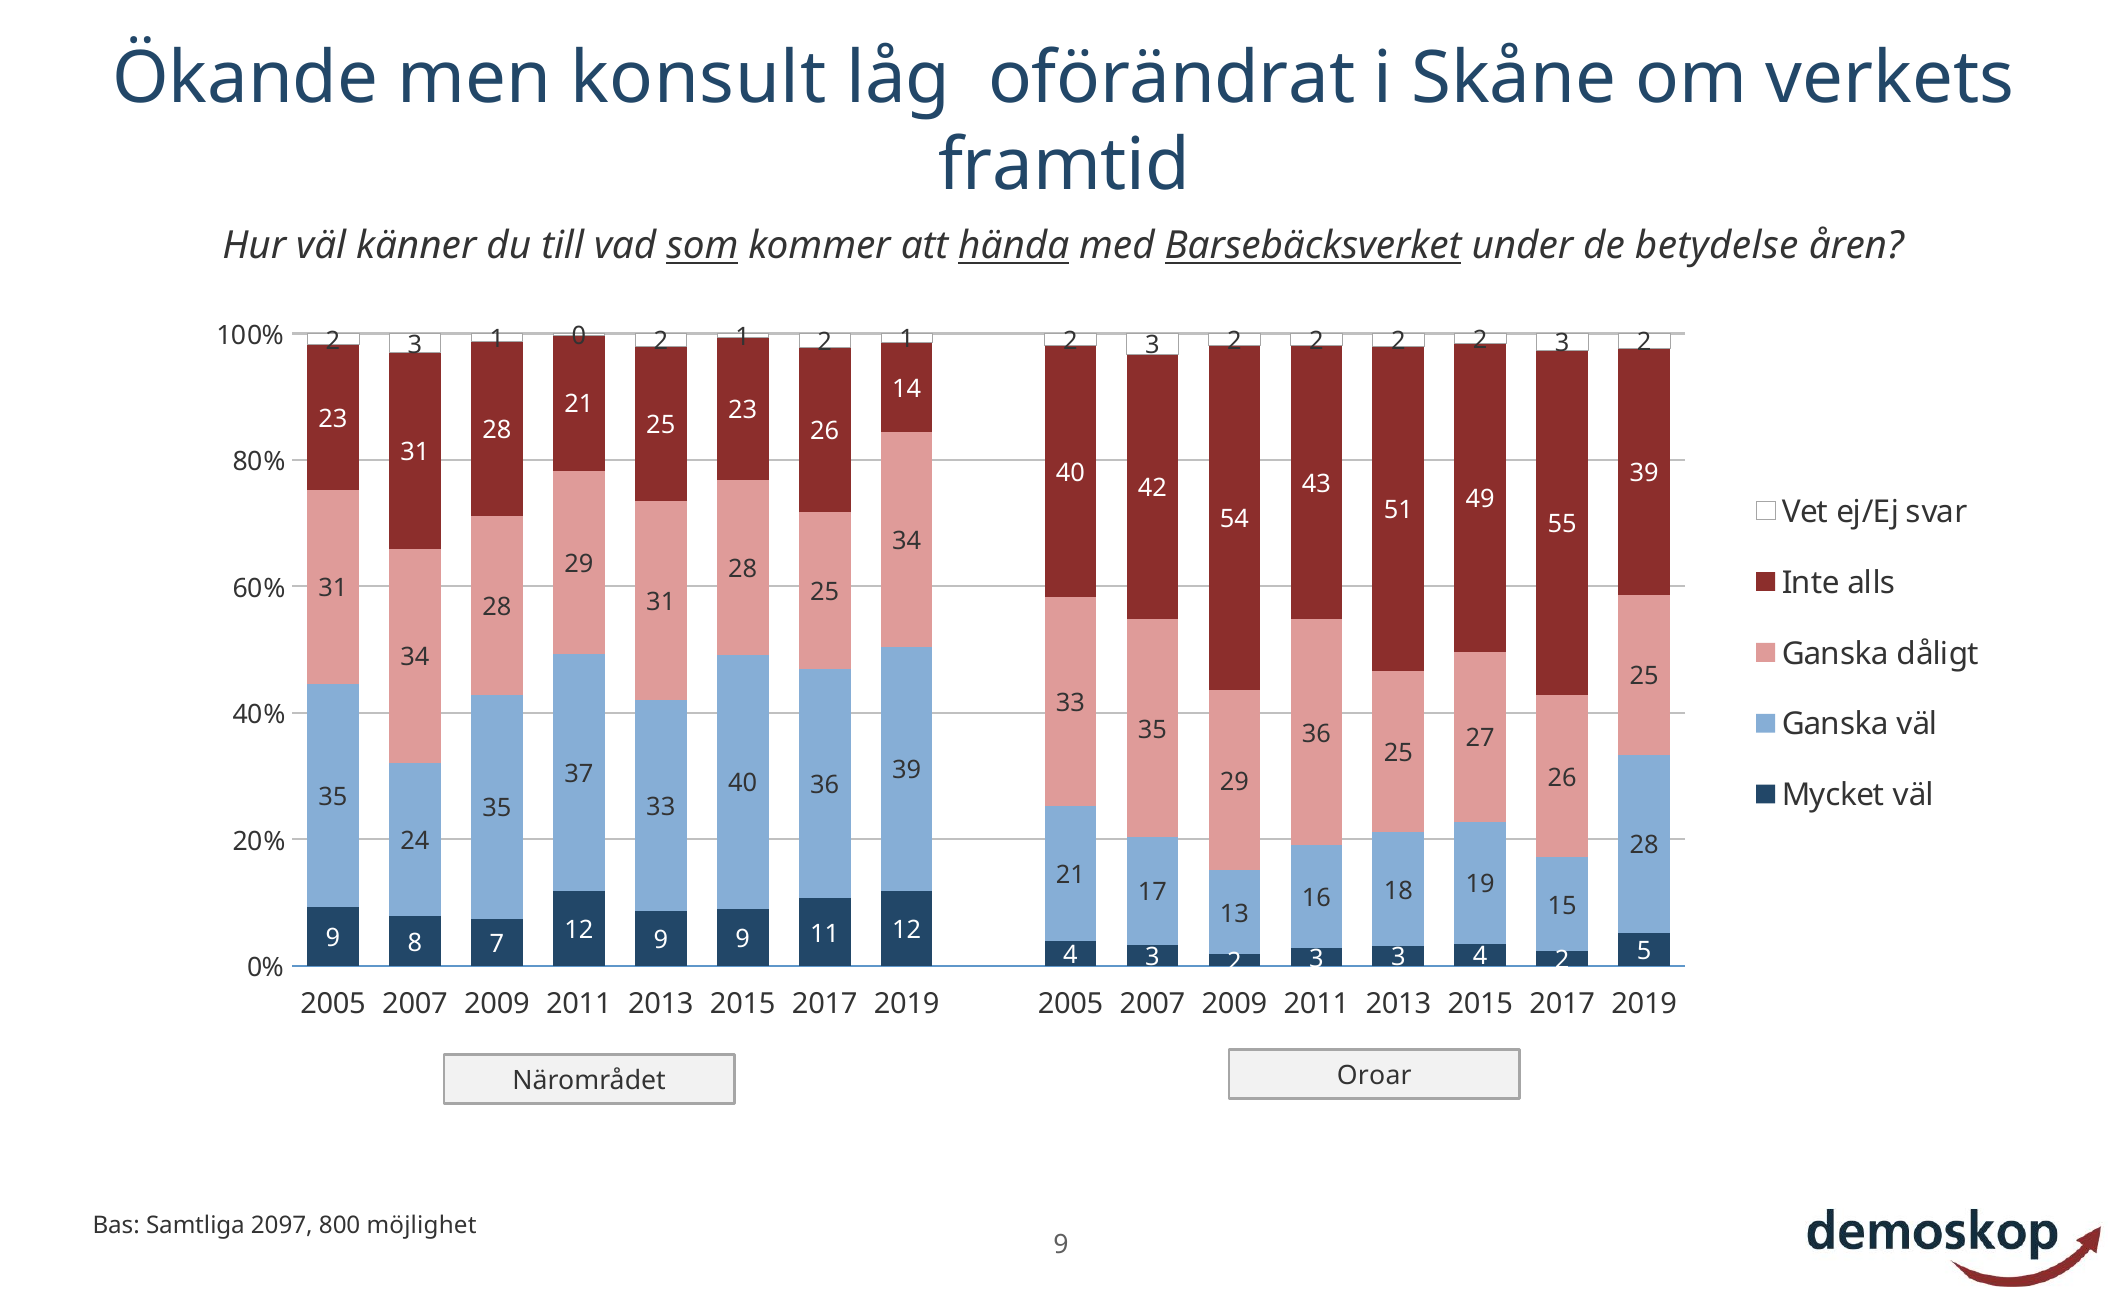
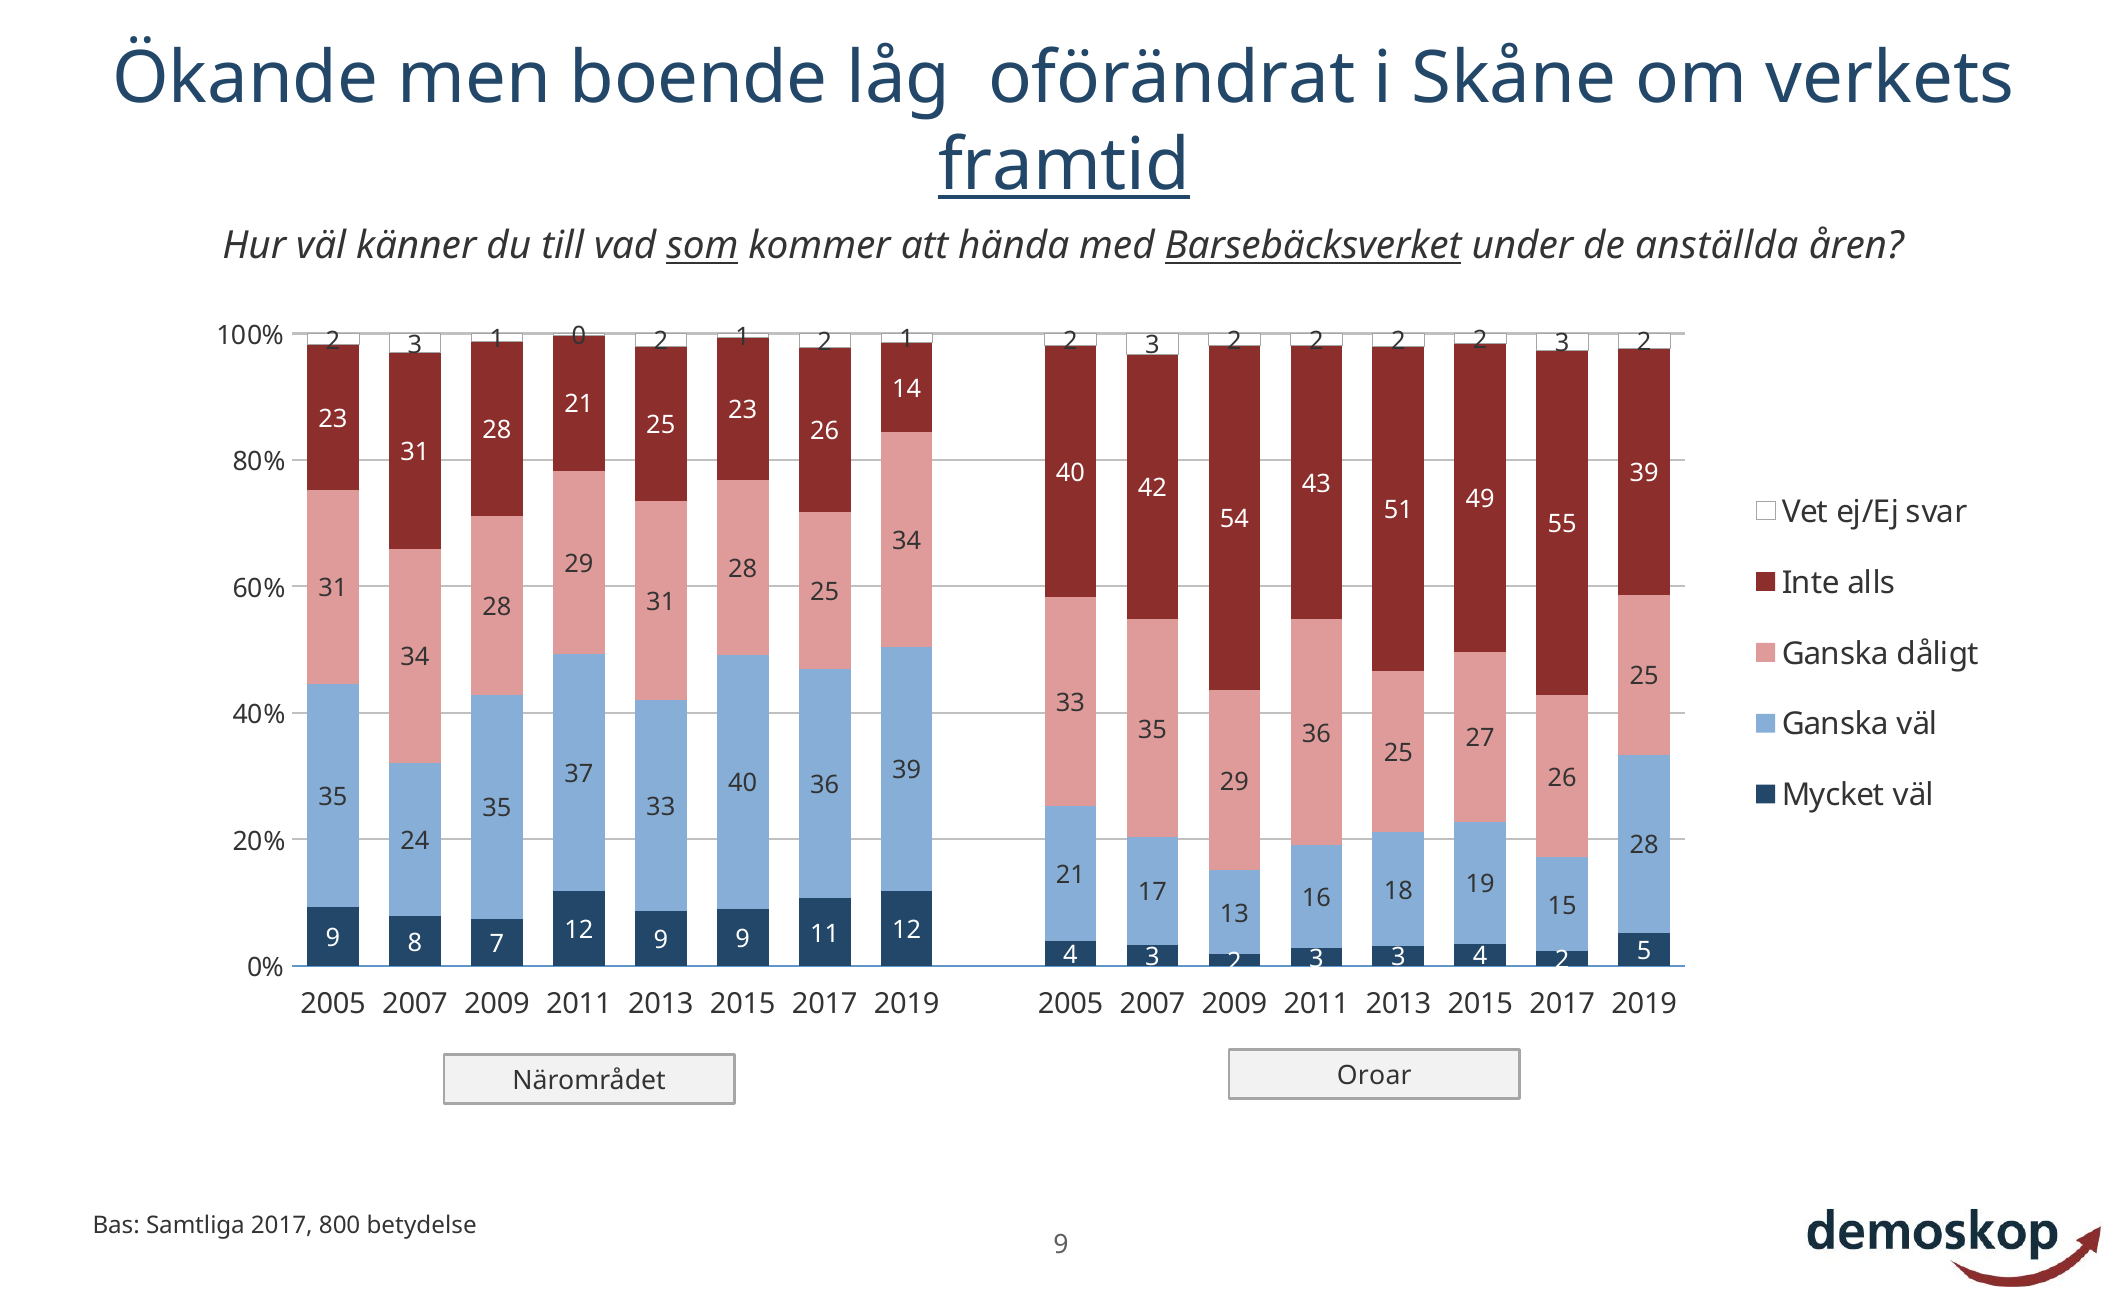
konsult: konsult -> boende (699, 79)
framtid underline: none -> present (1064, 166)
hända underline: present -> none (1014, 246)
betydelse: betydelse -> anställda (1717, 246)
Samtliga 2097: 2097 -> 2017 (282, 1226)
möjlighet: möjlighet -> betydelse (422, 1226)
